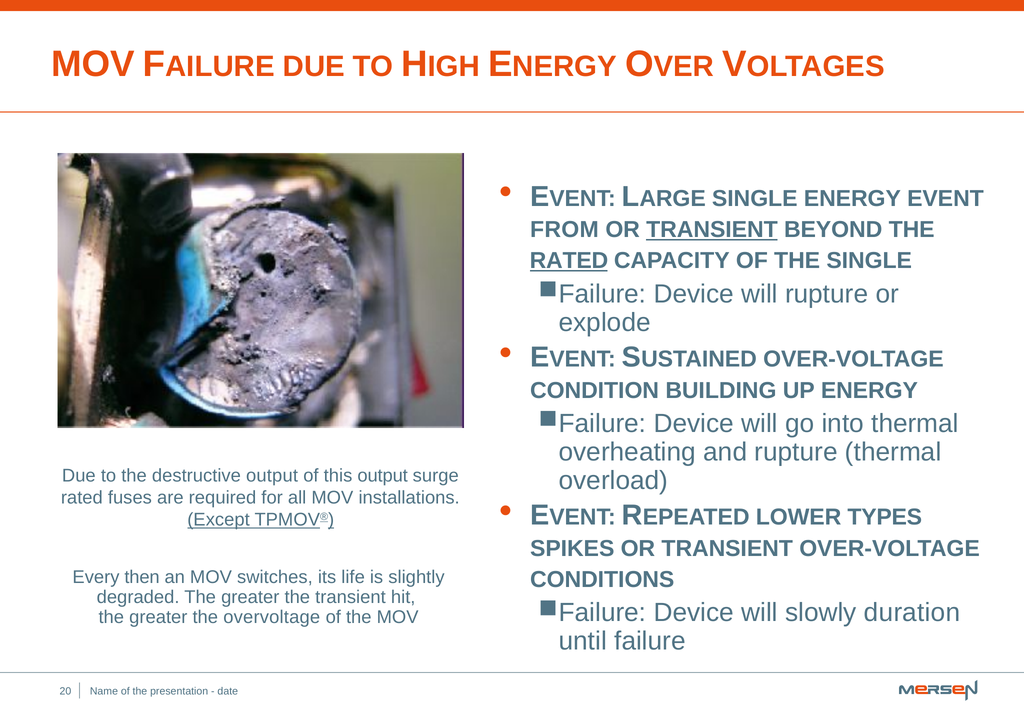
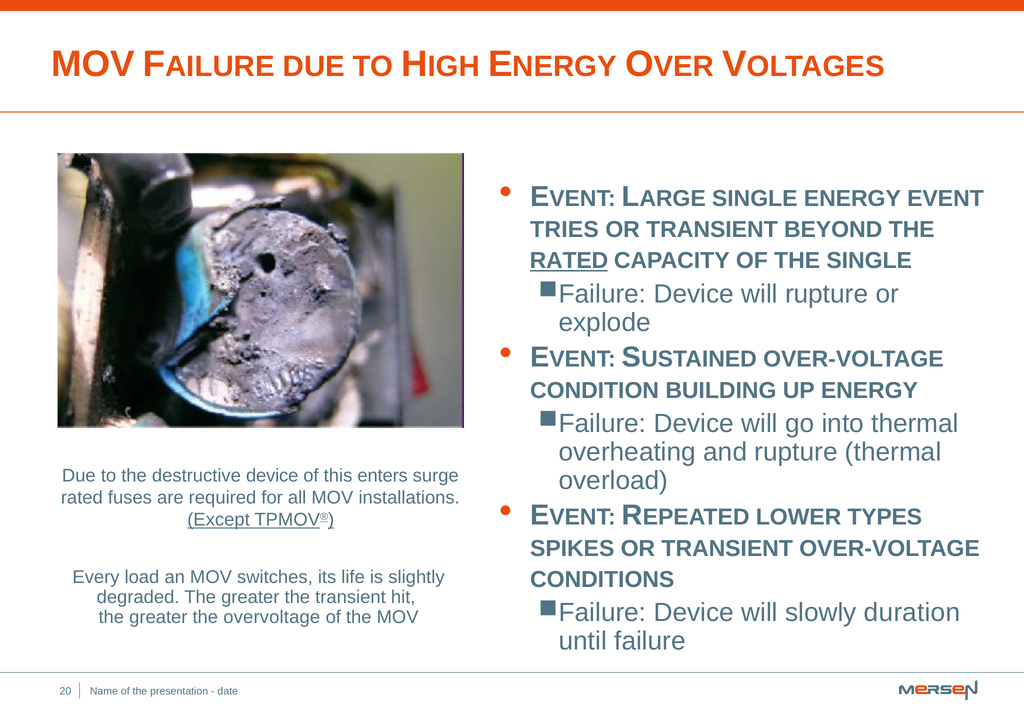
FROM: FROM -> TRIES (564, 230)
TRANSIENT underline: present -> none (712, 230)
destructive output: output -> device (272, 476)
this output: output -> enters (383, 476)
then: then -> load (142, 577)
